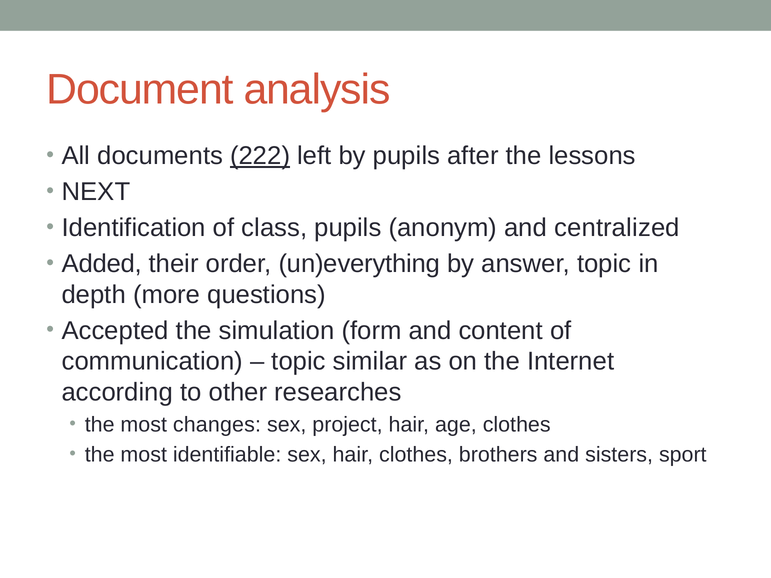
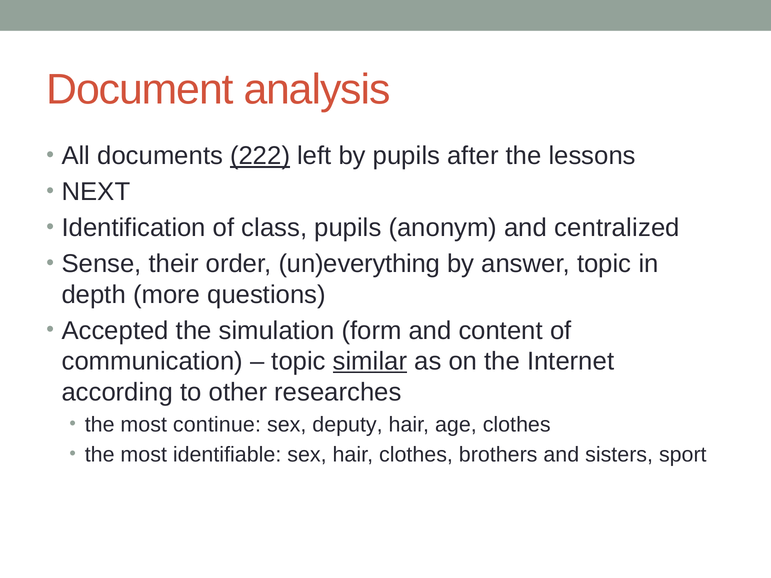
Added: Added -> Sense (102, 264)
similar underline: none -> present (370, 362)
changes: changes -> continue (217, 425)
project: project -> deputy (347, 425)
